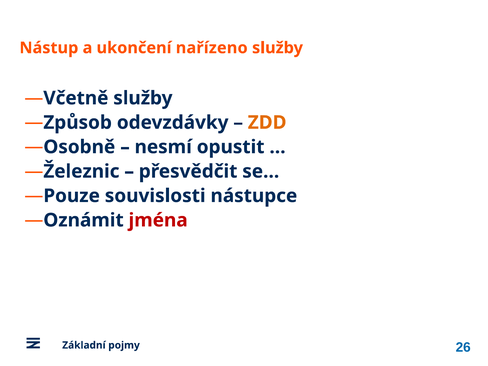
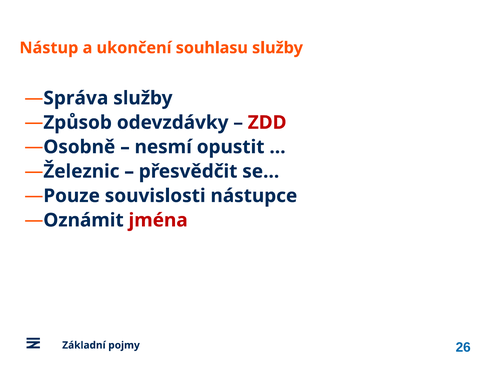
nařízeno: nařízeno -> souhlasu (212, 48)
Včetně: Včetně -> Správa (76, 98)
ZDD colour: orange -> red (267, 123)
